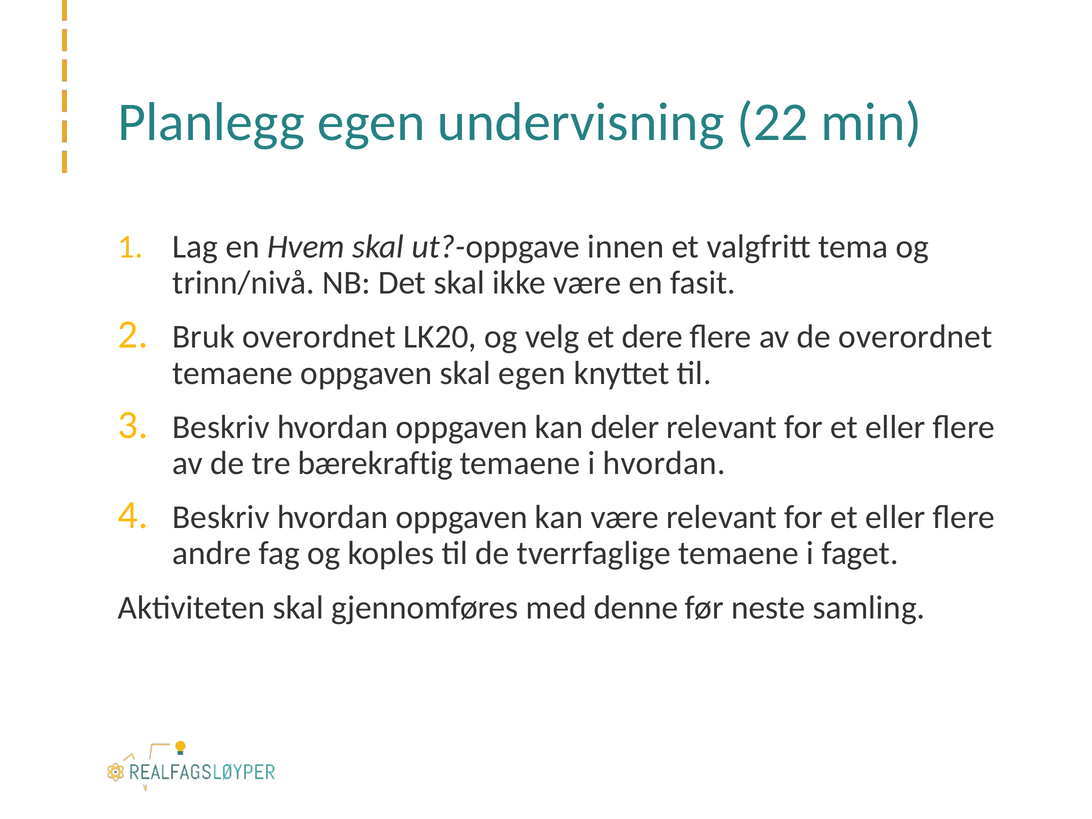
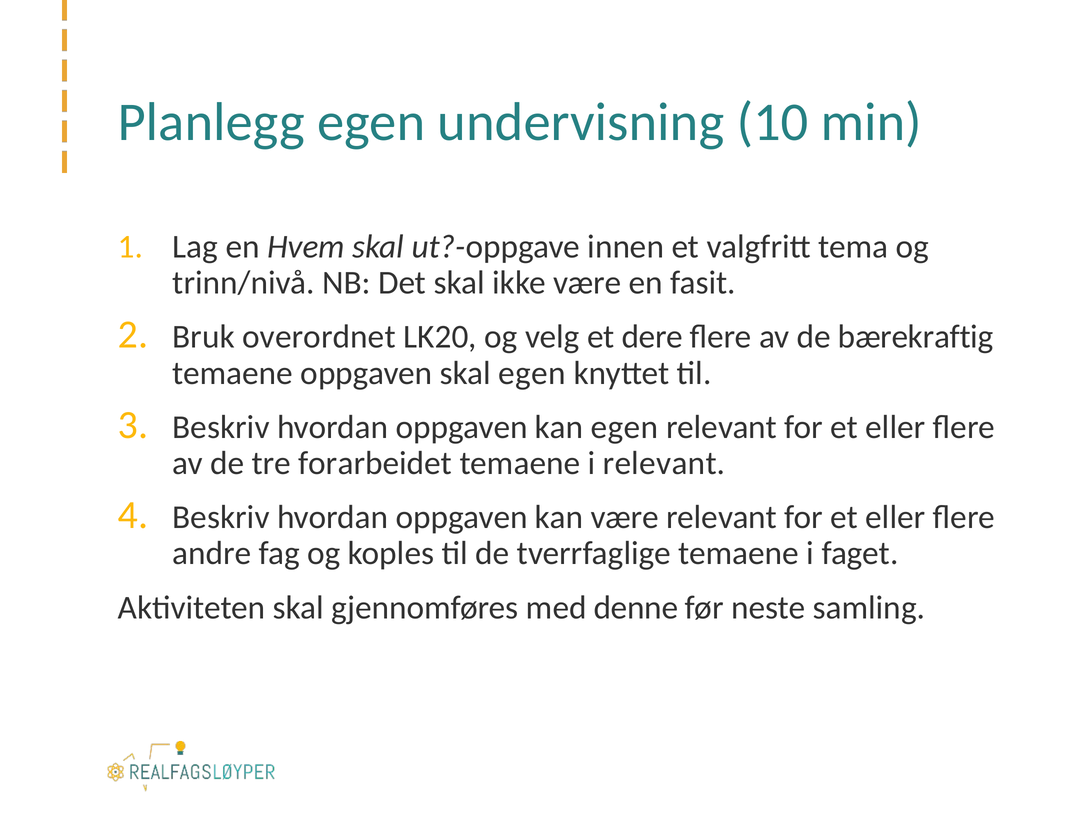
22: 22 -> 10 (772, 122)
de overordnet: overordnet -> bærekraftig (916, 337)
kan deler: deler -> egen (624, 427)
bærekraftig: bærekraftig -> forarbeidet (375, 463)
i hvordan: hvordan -> relevant (664, 463)
